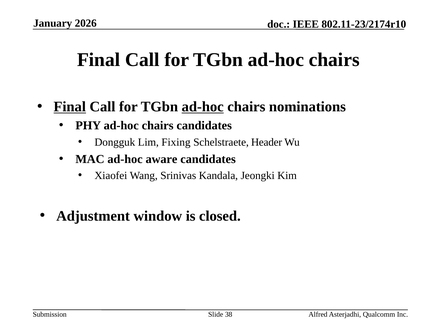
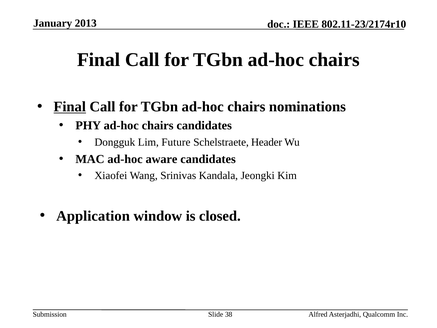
2026: 2026 -> 2013 (86, 23)
ad-hoc underline: present -> none (203, 107)
Fixing: Fixing -> Future (176, 142)
Adjustment: Adjustment -> Application (93, 216)
